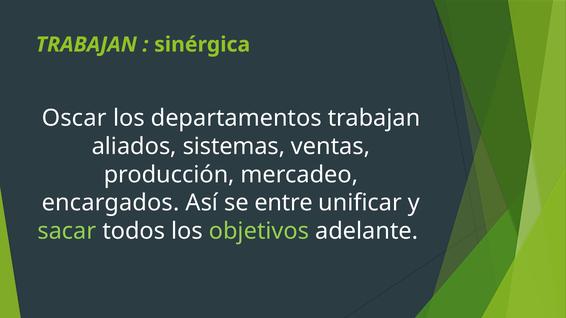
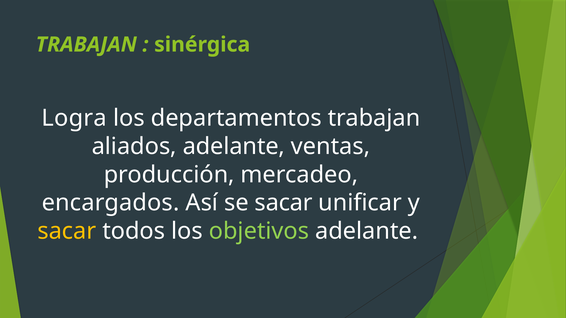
Oscar: Oscar -> Logra (74, 118)
aliados sistemas: sistemas -> adelante (234, 146)
se entre: entre -> sacar (284, 203)
sacar colour: light green -> yellow (67, 231)
